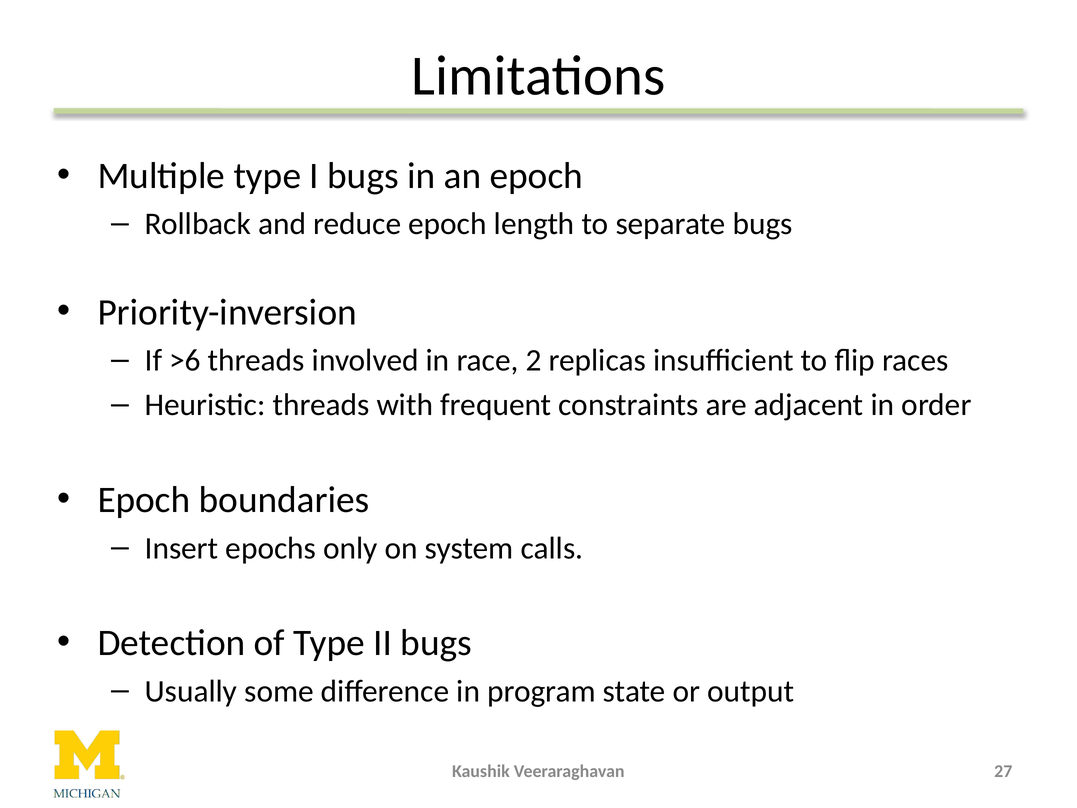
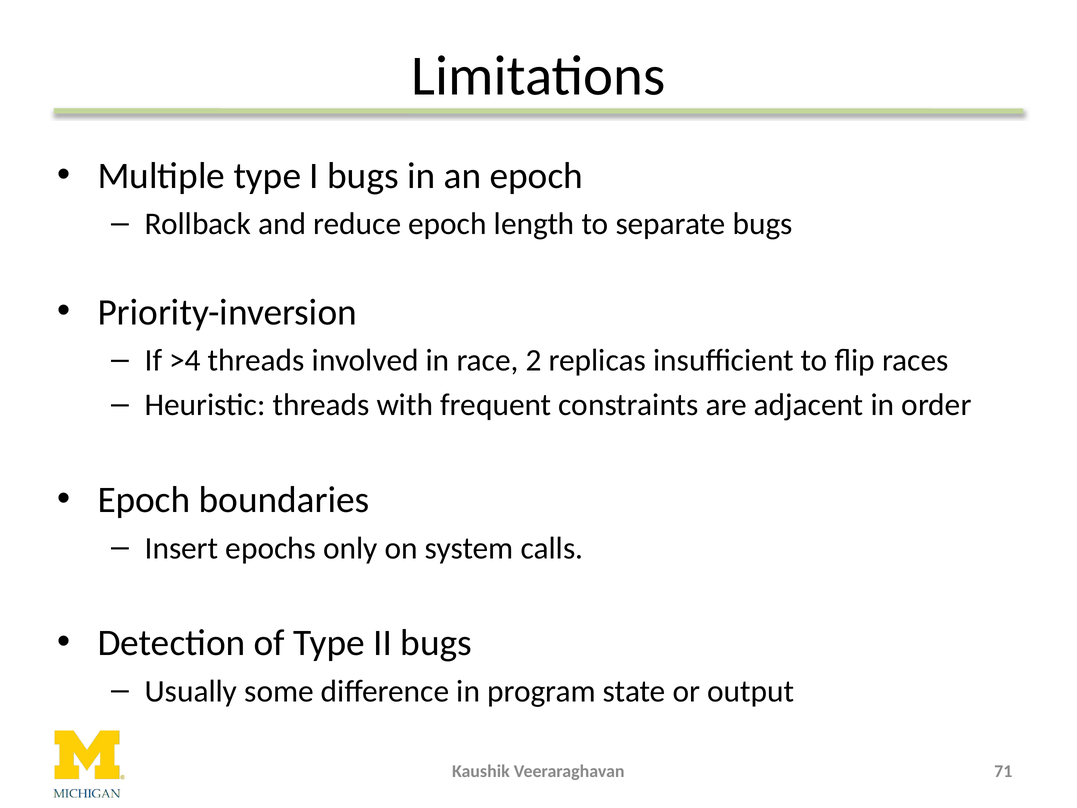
>6: >6 -> >4 (185, 360)
27: 27 -> 71 (1003, 771)
